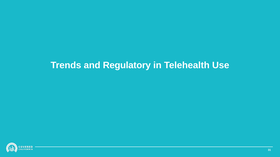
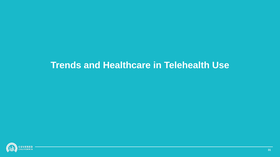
Regulatory: Regulatory -> Healthcare (127, 65)
